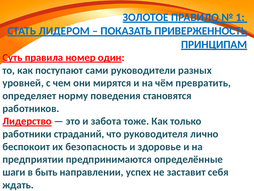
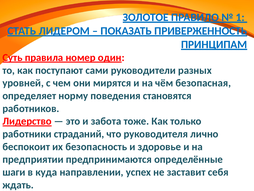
превратить: превратить -> безопасная (203, 83)
быть: быть -> куда (46, 172)
